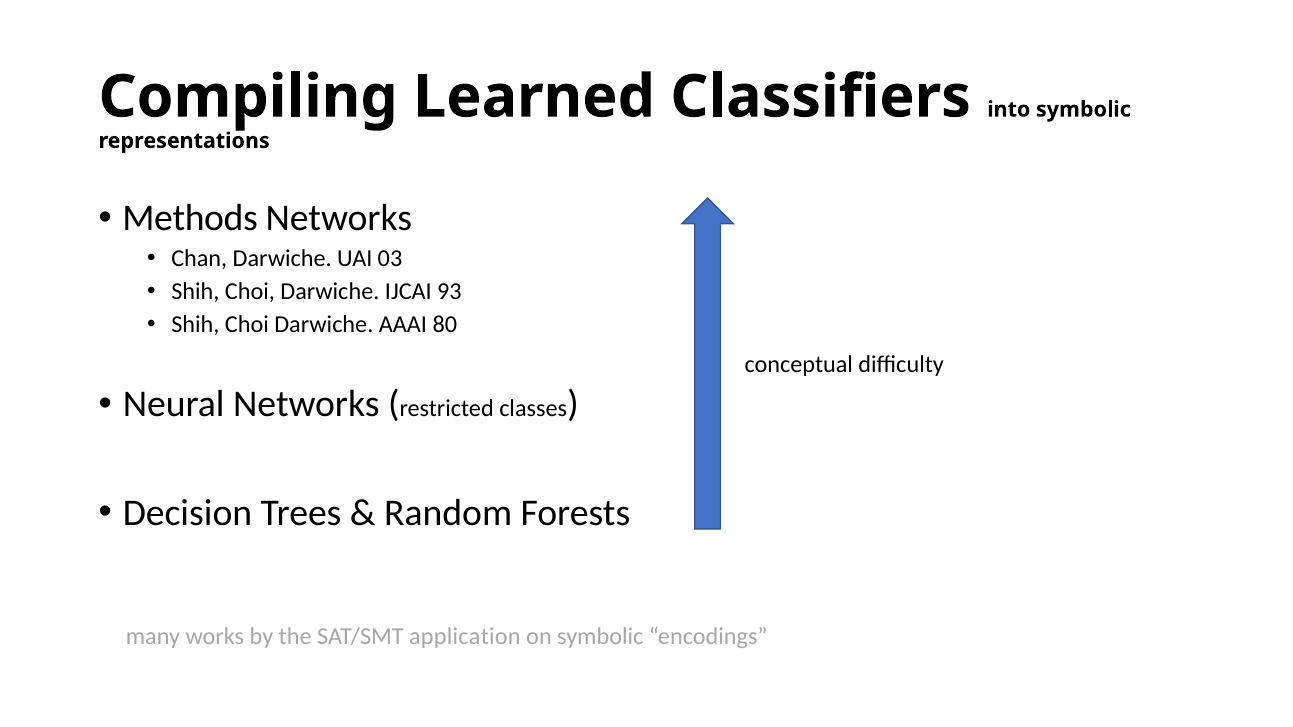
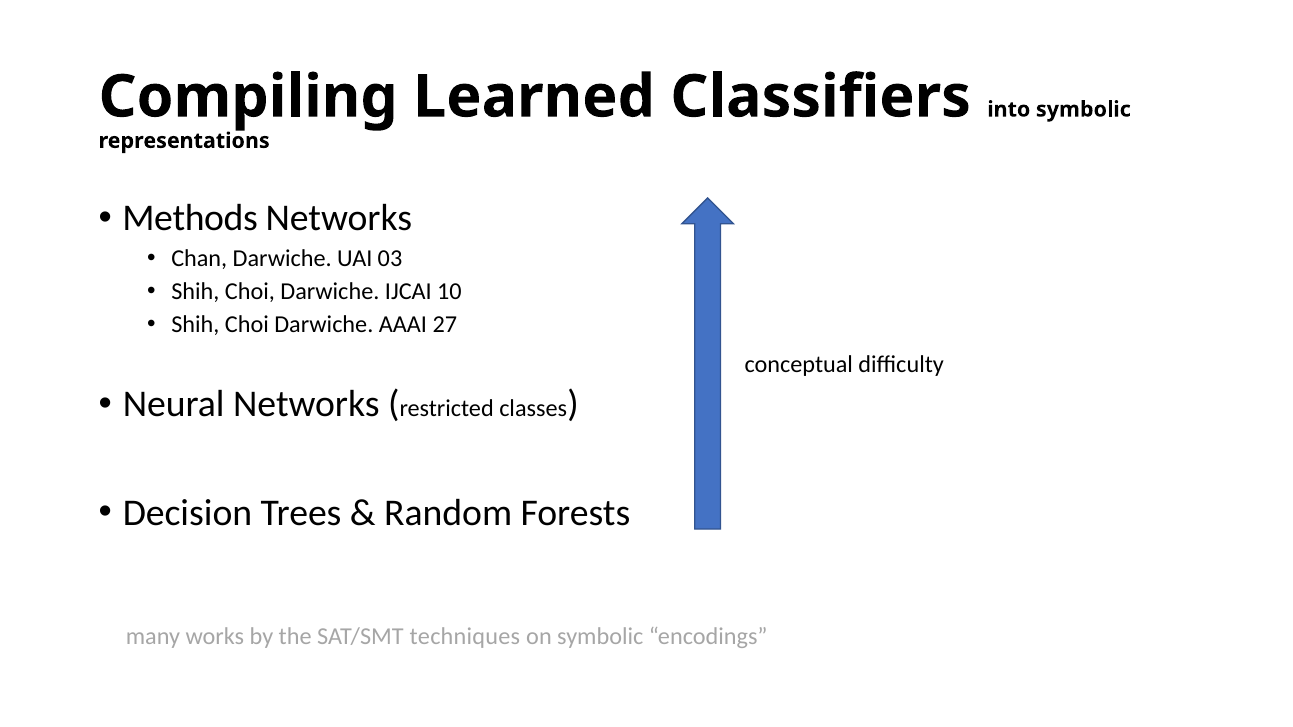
93: 93 -> 10 (449, 292)
80: 80 -> 27 (445, 325)
application: application -> techniques (465, 637)
